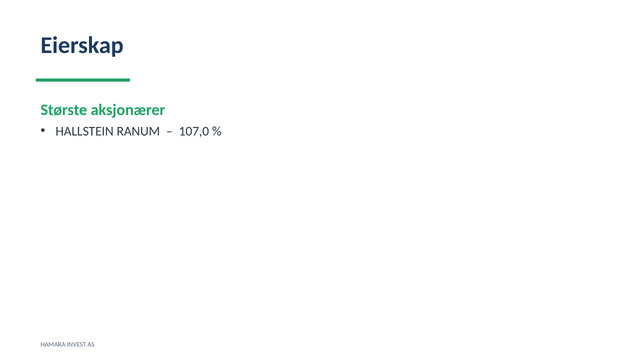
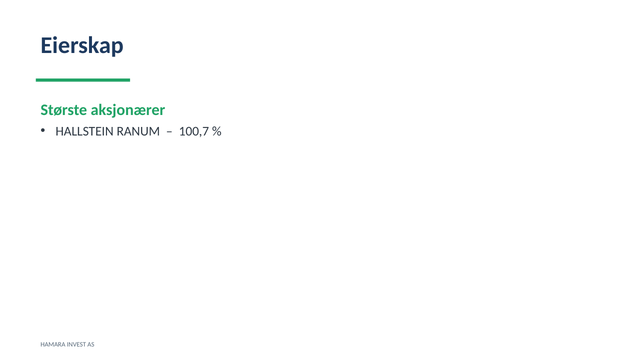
107,0: 107,0 -> 100,7 (194, 131)
